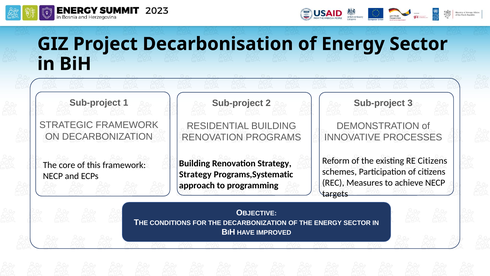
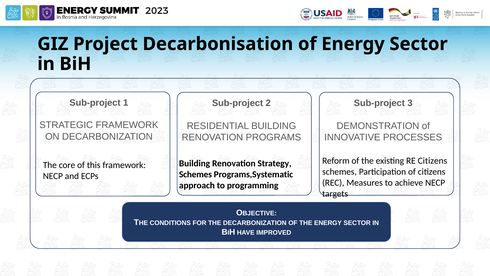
Strategy: Strategy -> Schemes (195, 174)
